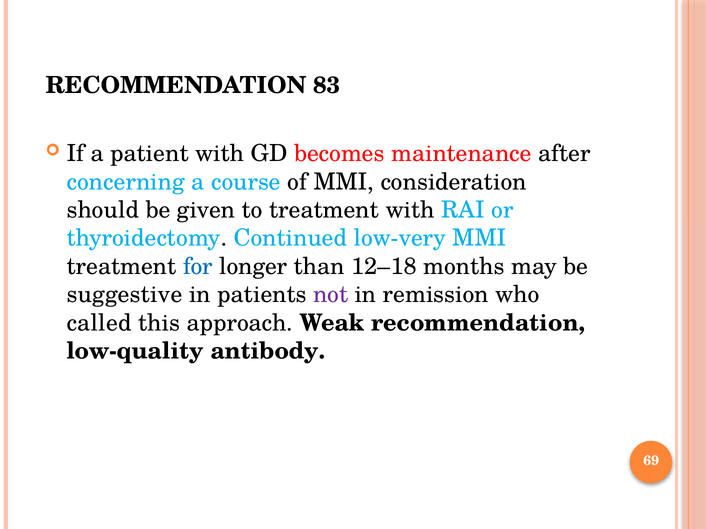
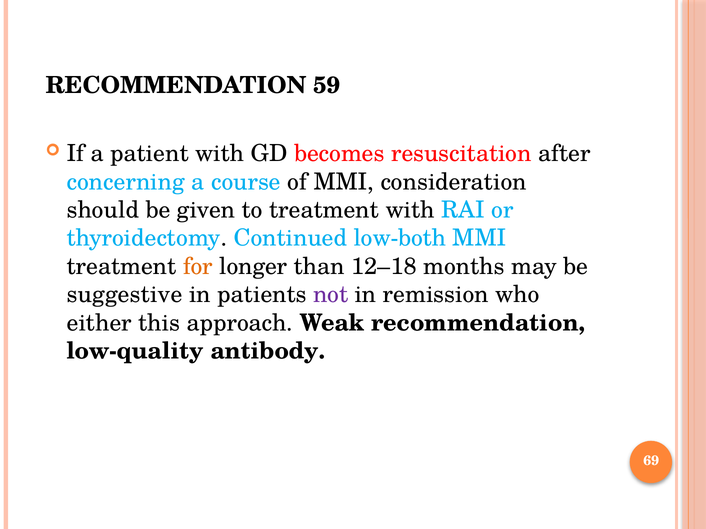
83: 83 -> 59 (327, 85)
maintenance: maintenance -> resuscitation (461, 154)
low-very: low-very -> low-both (400, 238)
for colour: blue -> orange (198, 267)
called: called -> either (99, 323)
